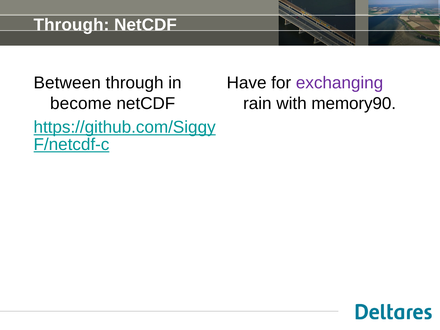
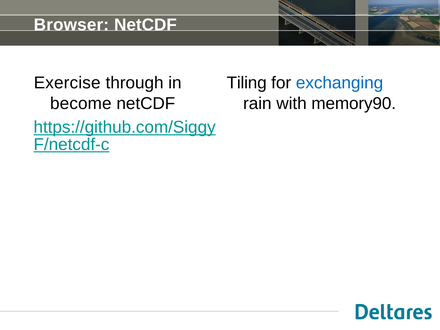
Through: Through -> Browser (71, 25)
Between: Between -> Exercise (67, 83)
Have: Have -> Tiling (247, 83)
exchanging colour: purple -> blue (340, 83)
